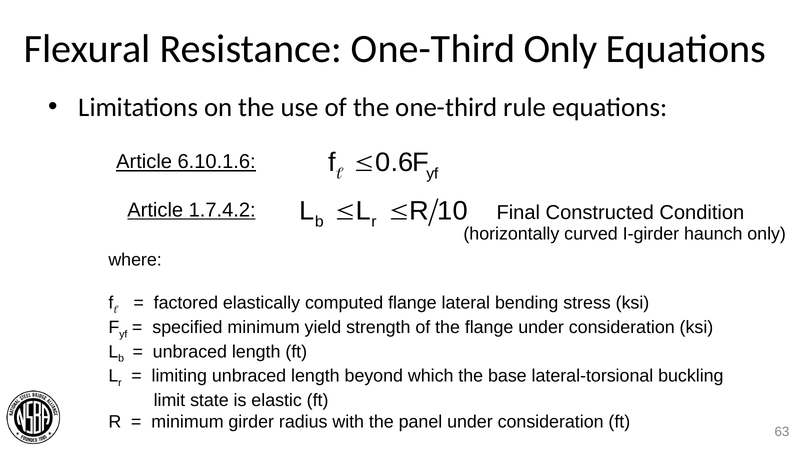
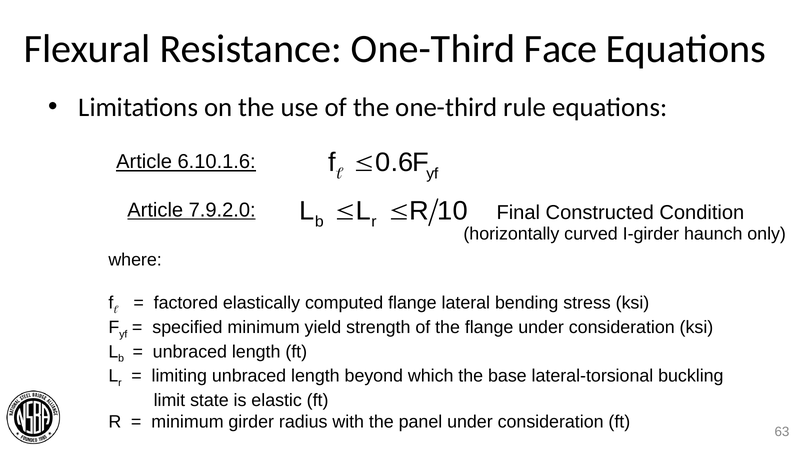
One-Third Only: Only -> Face (561, 49)
1.7.4.2: 1.7.4.2 -> 7.9.2.0 (222, 210)
